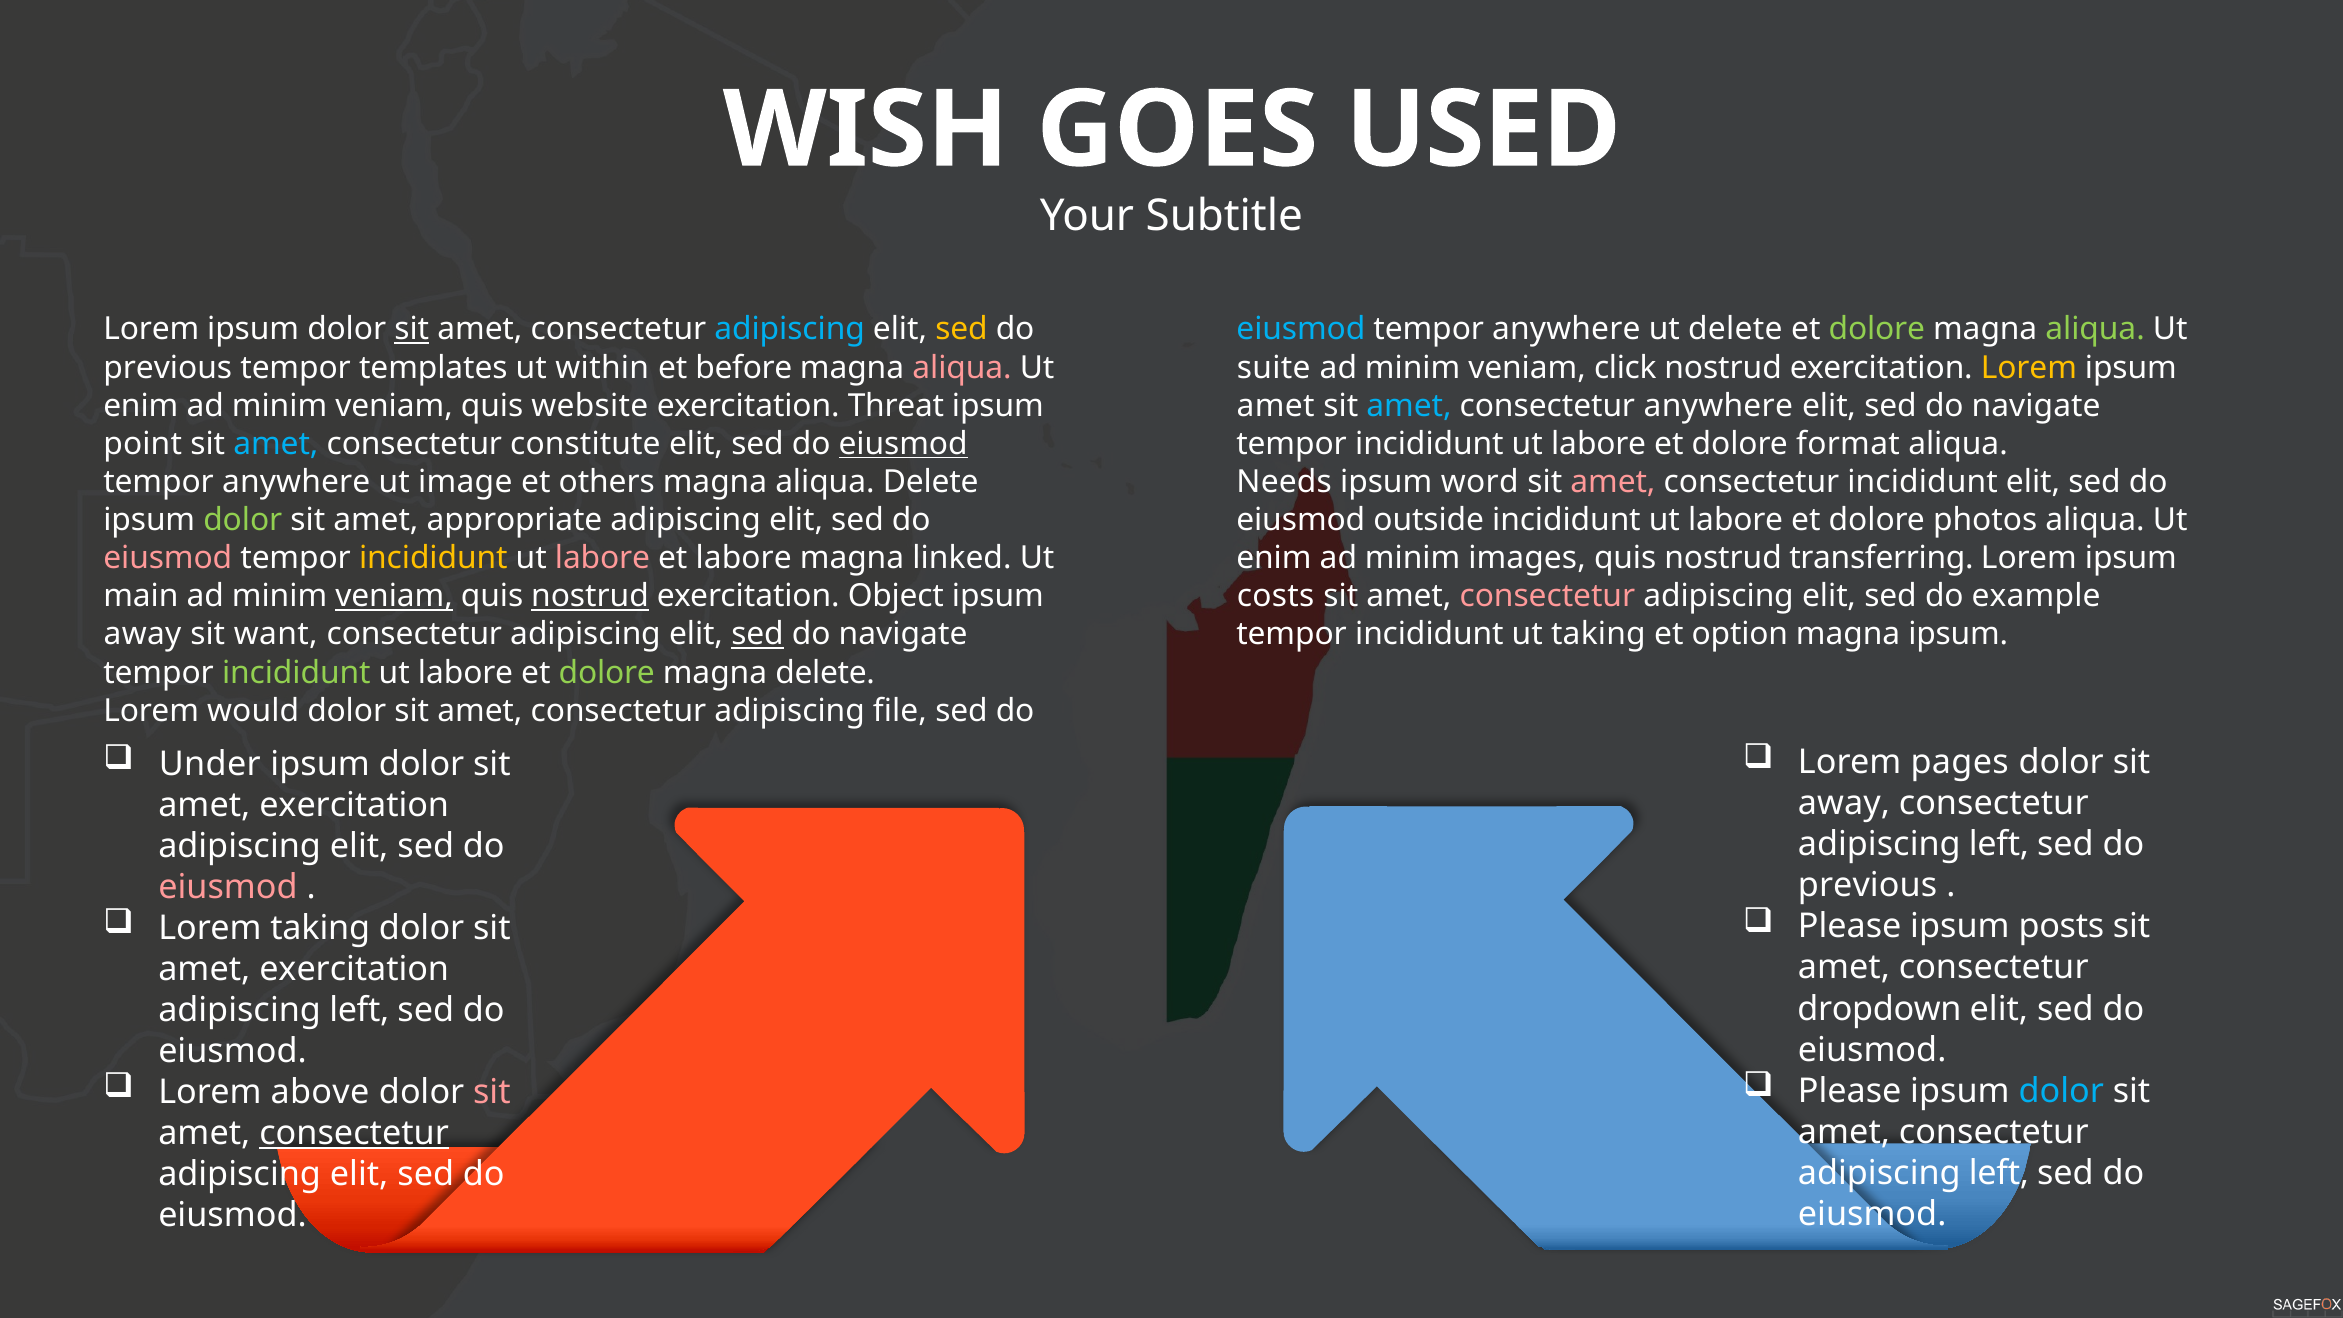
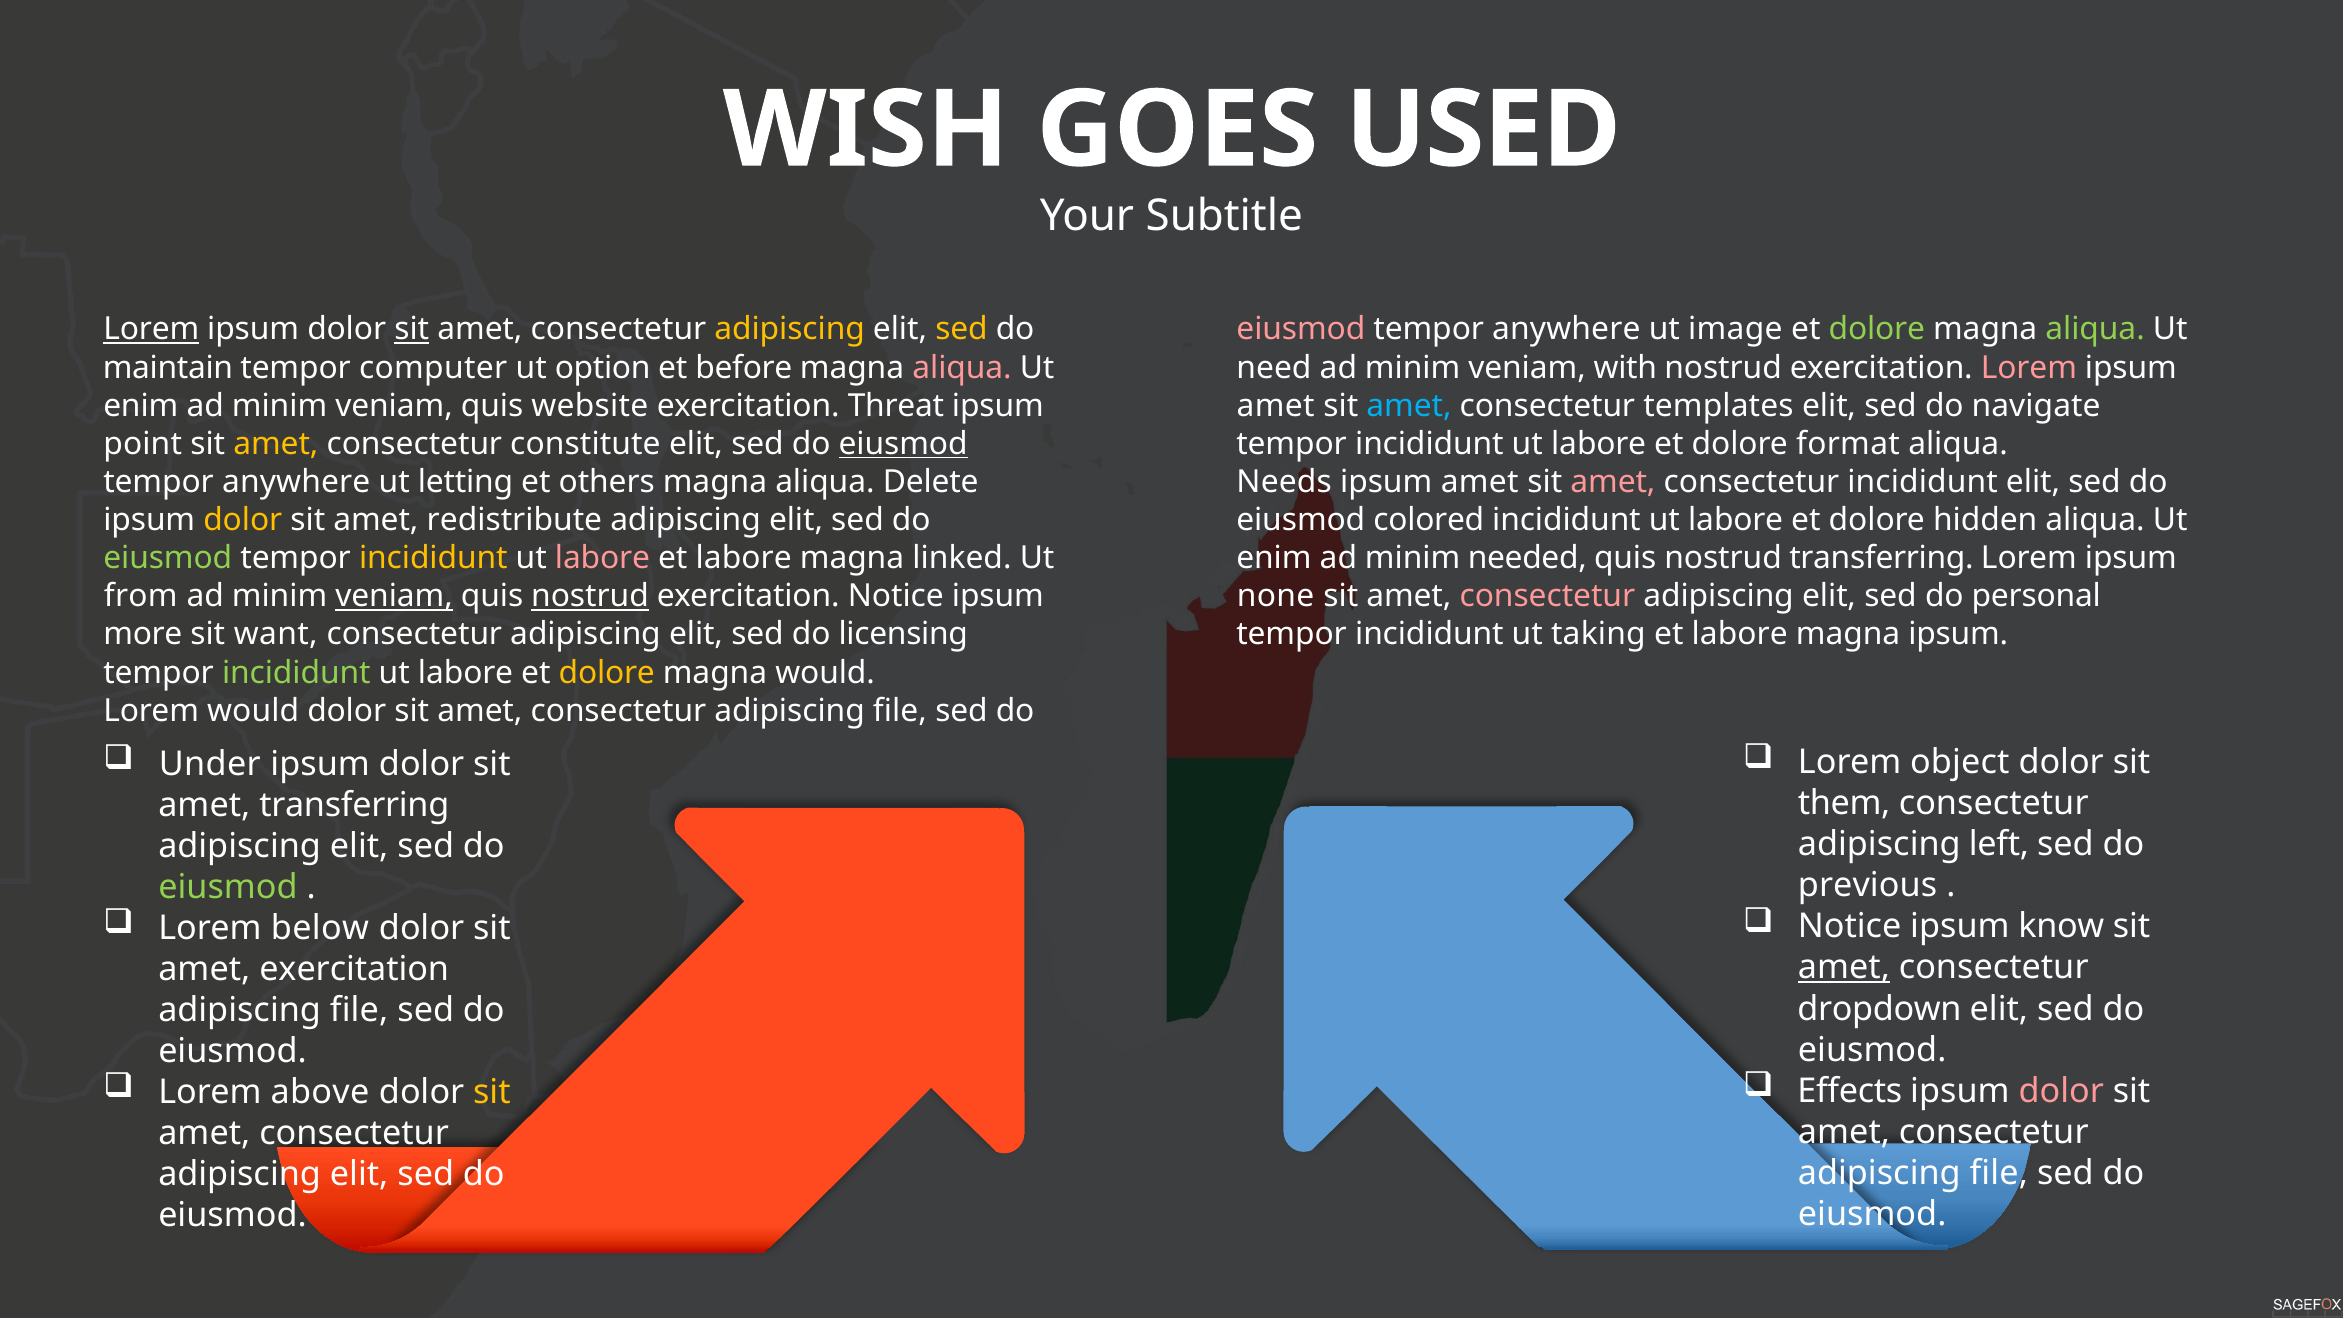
Lorem underline: none -> present (151, 329)
adipiscing colour: light blue -> yellow (790, 329)
eiusmod colour: light blue -> pink (1301, 329)
ut delete: delete -> image (1735, 329)
previous: previous -> maintain (168, 368)
templates: templates -> computer (433, 368)
within: within -> option (603, 368)
suite: suite -> need (1274, 368)
click: click -> with (1625, 368)
Lorem colour: yellow -> pink (2029, 368)
consectetur anywhere: anywhere -> templates (1718, 406)
amet colour: light blue -> yellow (276, 444)
image: image -> letting (466, 482)
word: word -> amet (1480, 482)
dolor colour: light green -> yellow (243, 520)
appropriate: appropriate -> redistribute (514, 520)
outside: outside -> colored (1429, 520)
photos: photos -> hidden (1985, 520)
eiusmod colour: pink -> light green (168, 558)
images: images -> needed (1527, 558)
main: main -> from (141, 596)
exercitation Object: Object -> Notice (896, 596)
costs: costs -> none (1276, 596)
example: example -> personal (2036, 596)
away: away -> more (143, 634)
sed underline: present -> none (758, 634)
navigate: navigate -> licensing (903, 634)
option: option -> labore (1740, 634)
dolore colour: light green -> yellow (607, 672)
magna delete: delete -> would (825, 672)
pages: pages -> object (1960, 763)
away: away -> them (1844, 804)
exercitation: exercitation -> transferring (354, 805)
eiusmod colour: pink -> light green (228, 887)
Please: Please -> Notice (1850, 927)
posts: posts -> know (2061, 927)
Lorem taking: taking -> below (320, 928)
amet underline: none -> present (1844, 968)
left: left -> file (359, 1010)
Please: Please -> Effects (1850, 1091)
dolor colour: light blue -> pink (2061, 1091)
sit colour: pink -> yellow (492, 1092)
consectetur underline: present -> none (354, 1133)
left: left -> file (1999, 1173)
